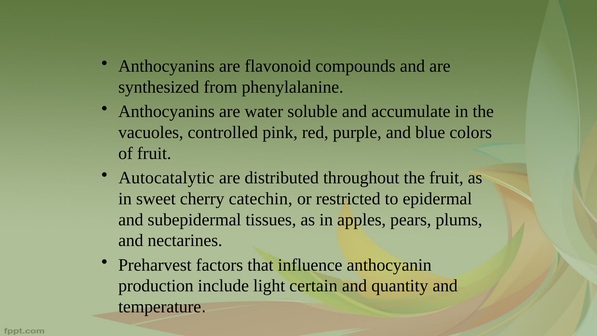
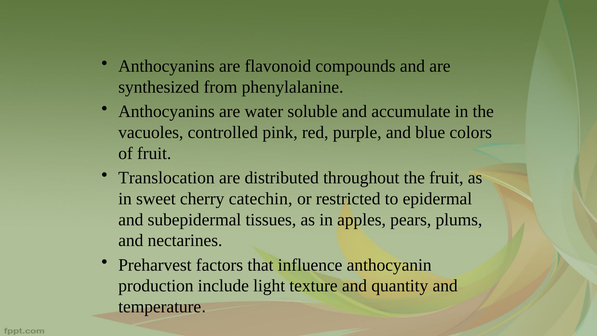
Autocatalytic: Autocatalytic -> Translocation (166, 178)
certain: certain -> texture (314, 286)
